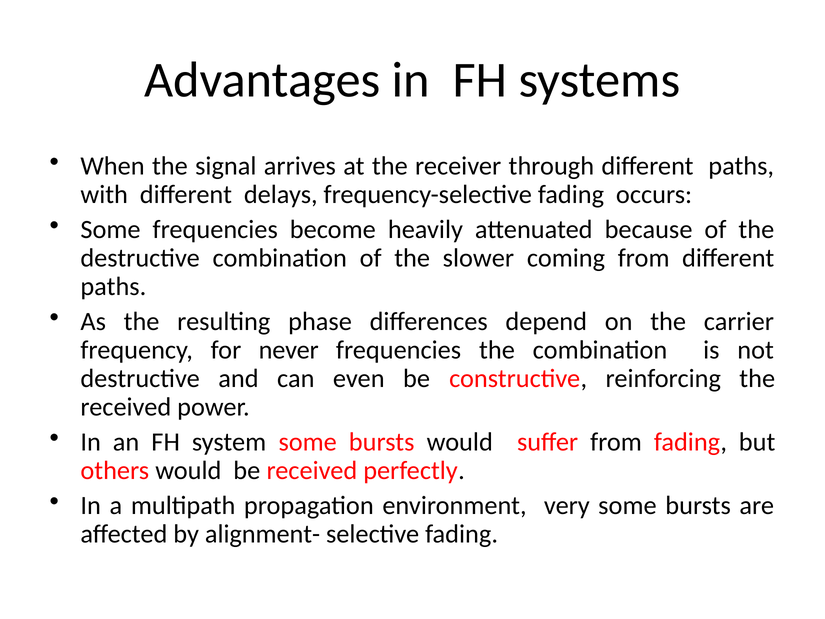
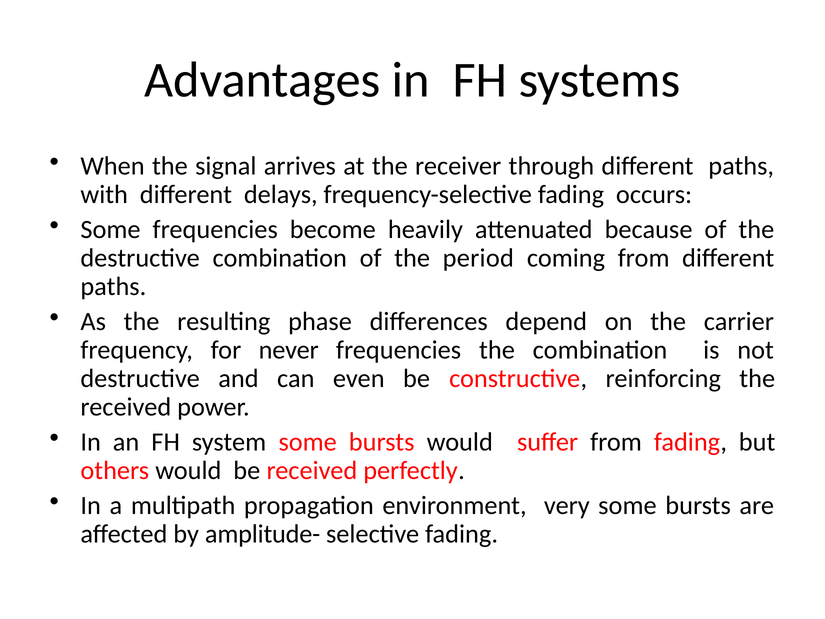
slower: slower -> period (478, 258)
alignment-: alignment- -> amplitude- (263, 534)
